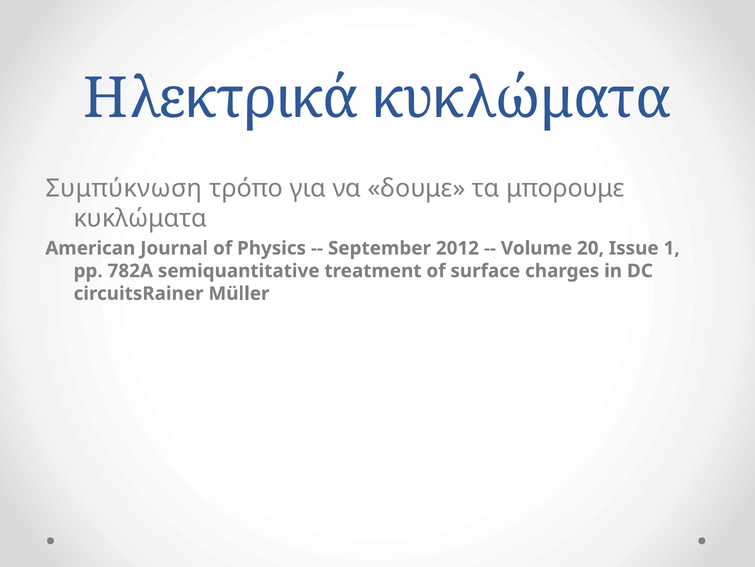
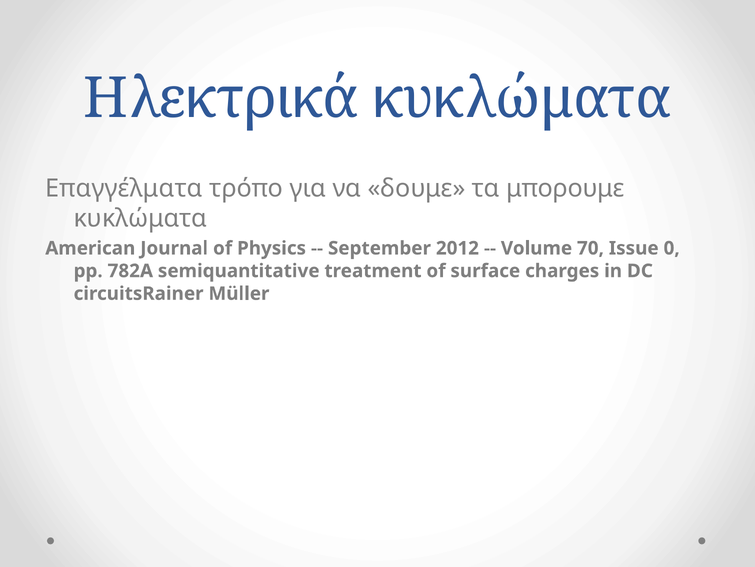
Συμπύκνωση: Συμπύκνωση -> Επαγγέλματα (124, 188)
20: 20 -> 70 (590, 248)
1: 1 -> 0 (672, 248)
